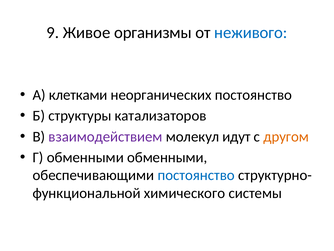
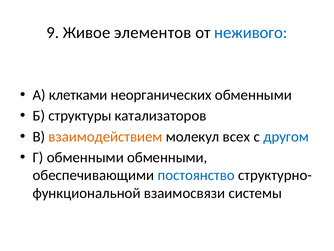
организмы: организмы -> элементов (153, 32)
неорганических постоянство: постоянство -> обменными (253, 95)
взаимодействием colour: purple -> orange (105, 136)
идут: идут -> всех (236, 136)
другом colour: orange -> blue (286, 136)
химического: химического -> взаимосвязи (185, 193)
